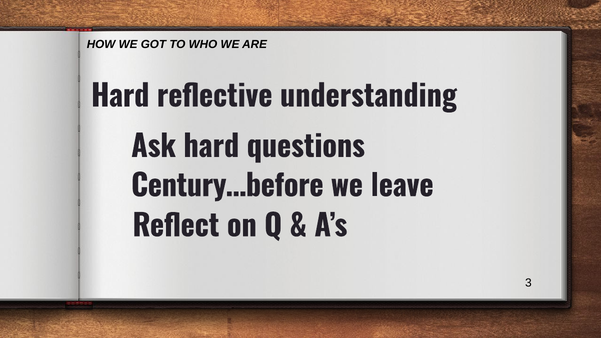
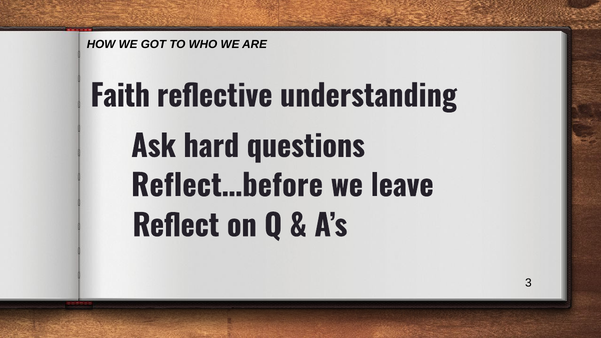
Hard: Hard -> Faith (120, 97)
Century…before: Century…before -> Reflect…before (227, 186)
